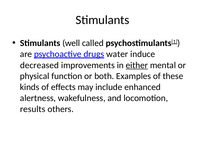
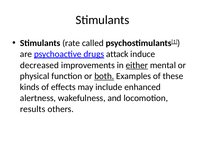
well: well -> rate (71, 43)
water: water -> attack (117, 54)
both underline: none -> present (104, 76)
